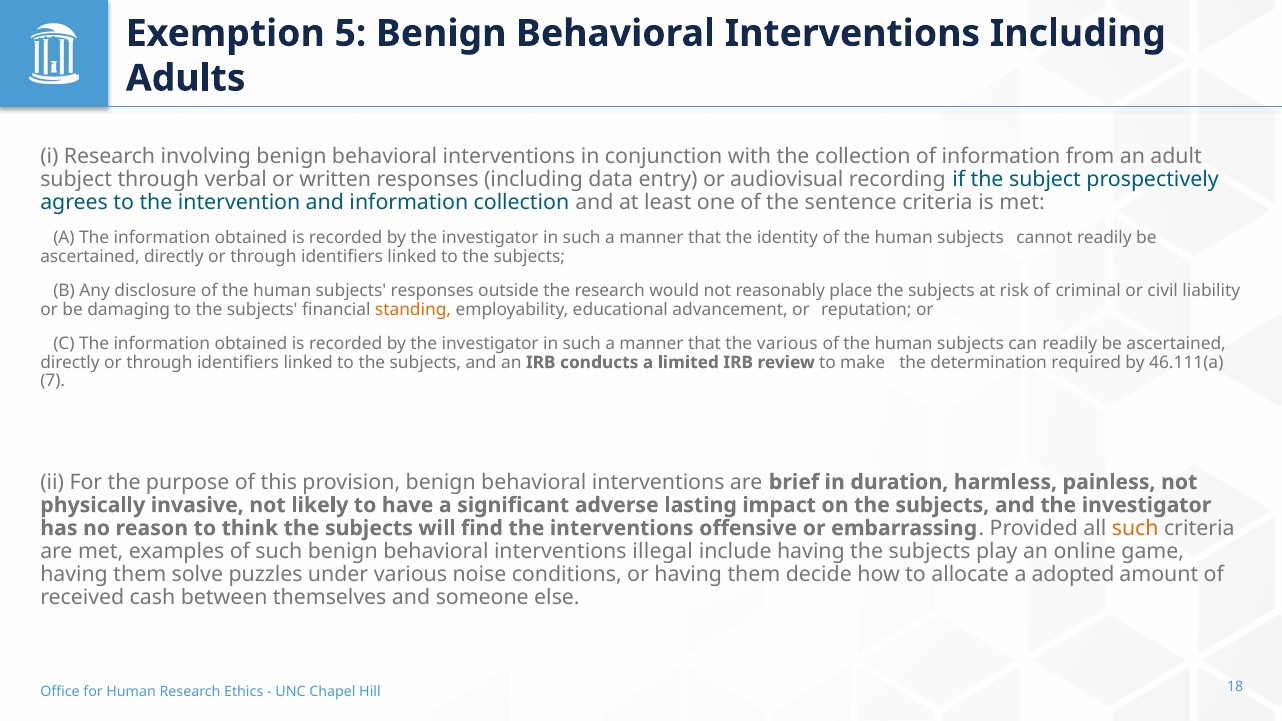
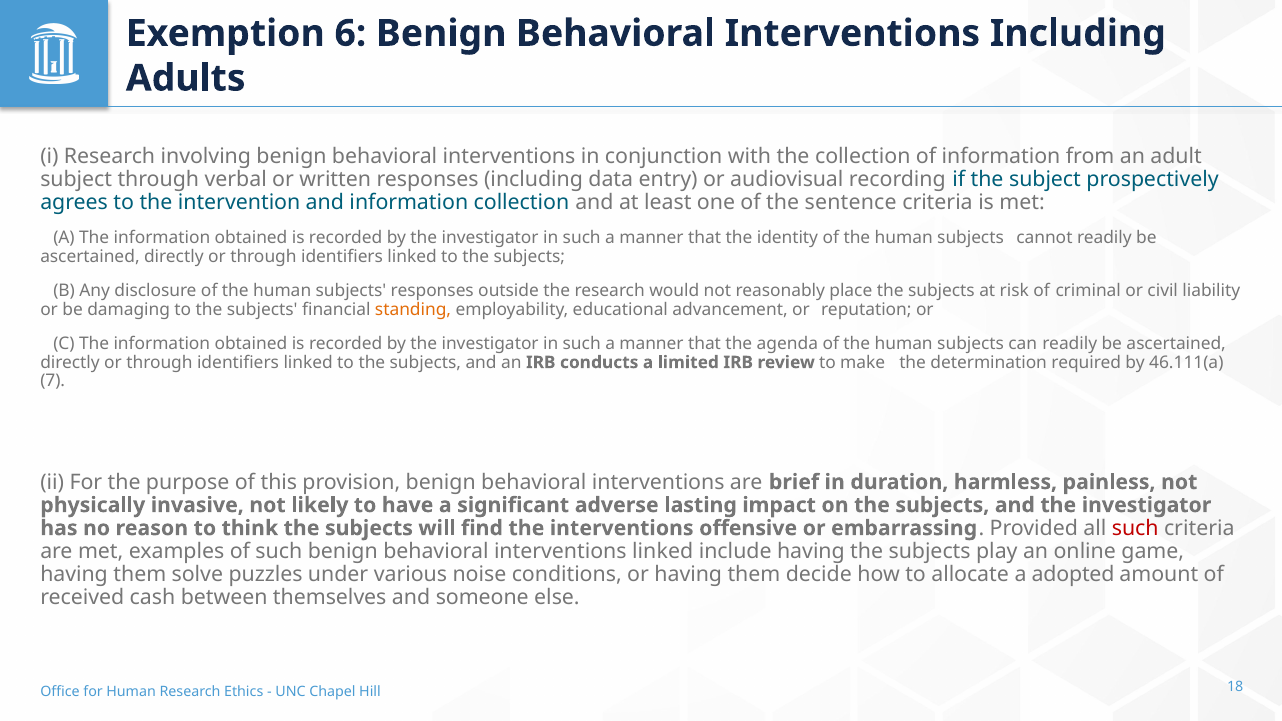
5: 5 -> 6 (350, 33)
the various: various -> agenda (787, 344)
such colour: orange -> red (1135, 528)
interventions illegal: illegal -> linked (663, 551)
